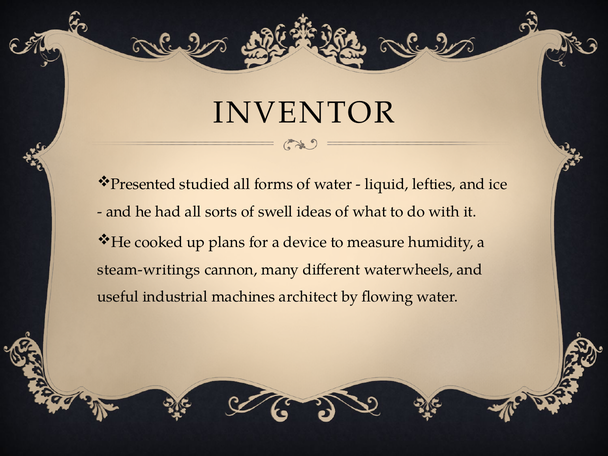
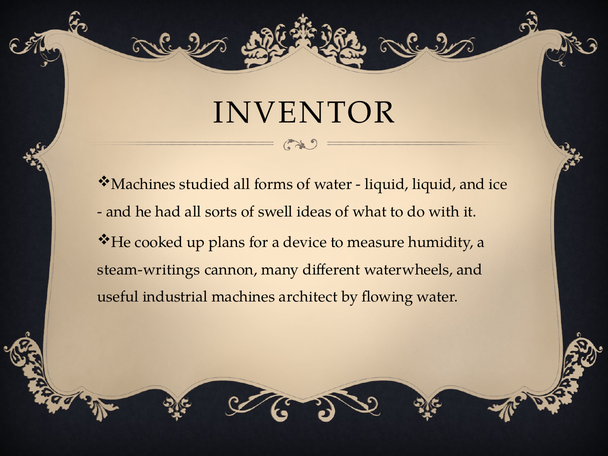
Presented: Presented -> Machines (143, 184)
liquid lefties: lefties -> liquid (434, 184)
